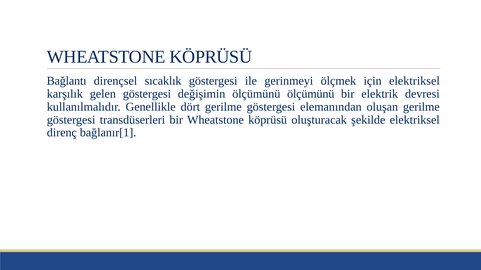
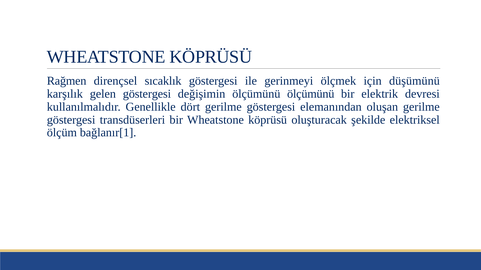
Bağlantı: Bağlantı -> Rağmen (67, 81)
için elektriksel: elektriksel -> düşümünü (414, 81)
direnç: direnç -> ölçüm (62, 133)
